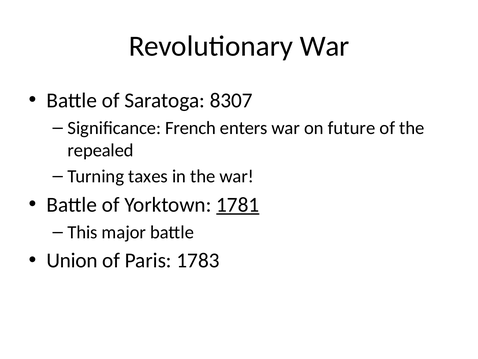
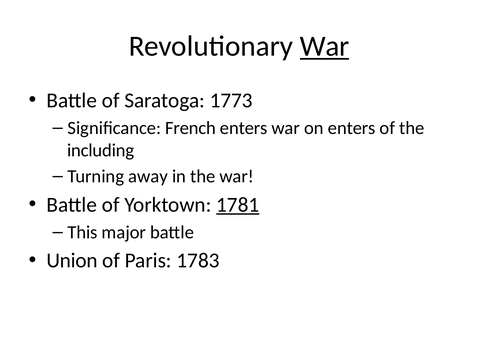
War underline: none -> present (325, 46)
8307: 8307 -> 1773 (231, 100)
on future: future -> enters (352, 128)
repealed: repealed -> including (101, 150)
taxes: taxes -> away (148, 176)
